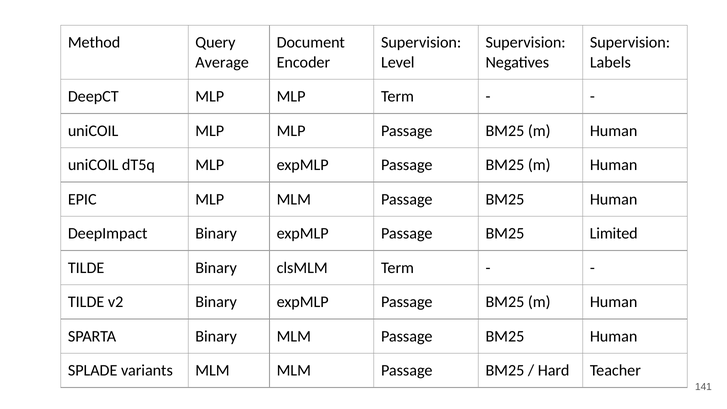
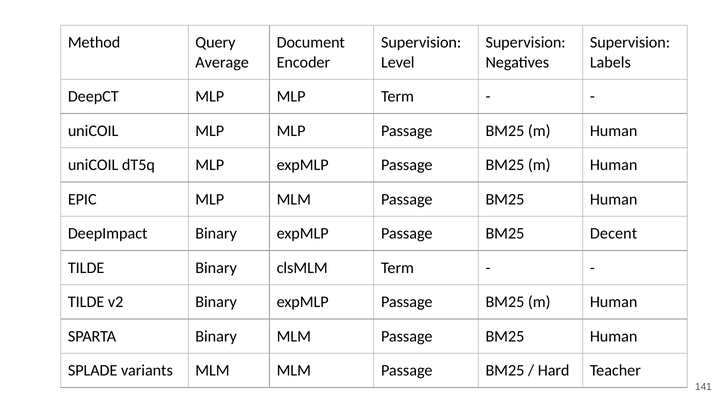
Limited: Limited -> Decent (614, 234)
